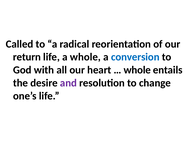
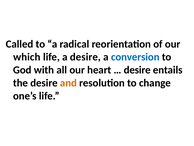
return: return -> which (27, 57)
a whole: whole -> desire (85, 57)
whole: whole -> desire (137, 70)
and colour: purple -> orange (68, 83)
